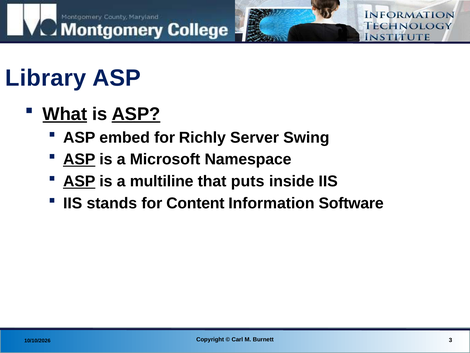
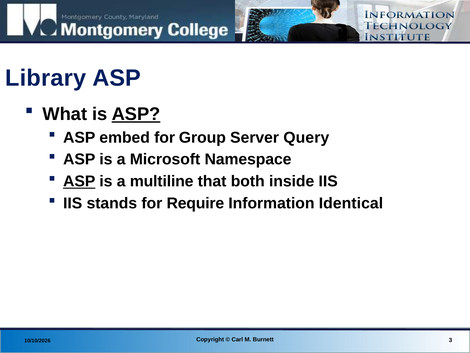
What underline: present -> none (65, 114)
Richly: Richly -> Group (202, 137)
Swing: Swing -> Query (306, 137)
ASP underline: present -> none (79, 159)
puts: puts -> both (248, 181)
Content: Content -> Require (195, 203)
Software: Software -> Identical (351, 203)
